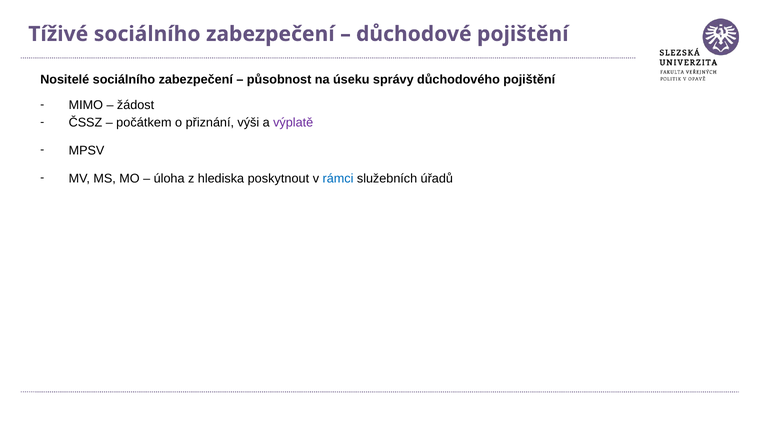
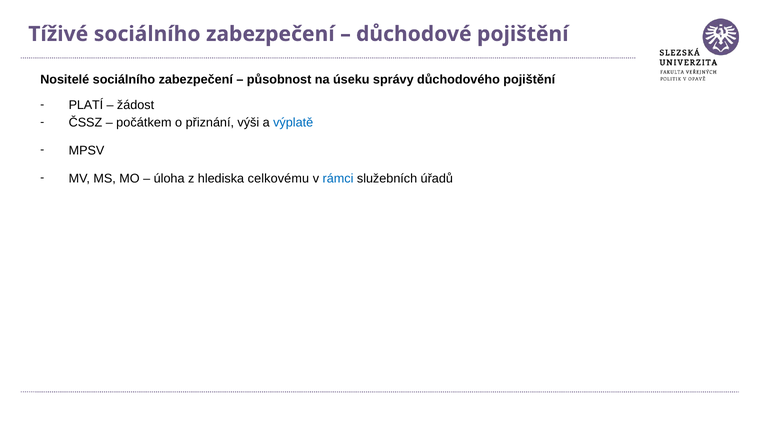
MIMO: MIMO -> PLATÍ (86, 105)
výplatě colour: purple -> blue (293, 123)
poskytnout: poskytnout -> celkovému (278, 179)
